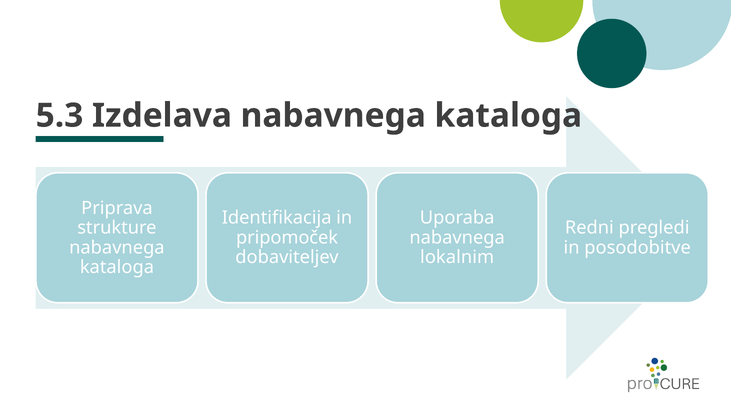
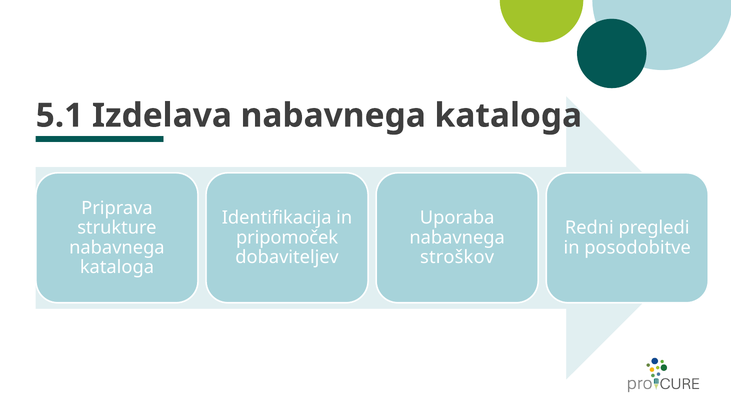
5.3: 5.3 -> 5.1 (59, 116)
lokalnim: lokalnim -> stroškov (457, 258)
